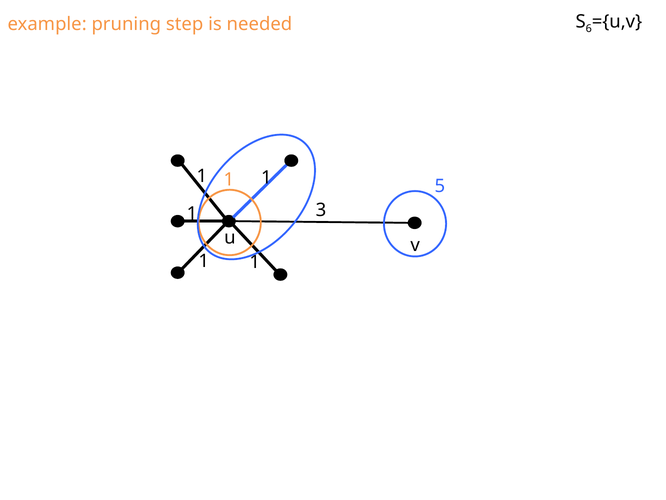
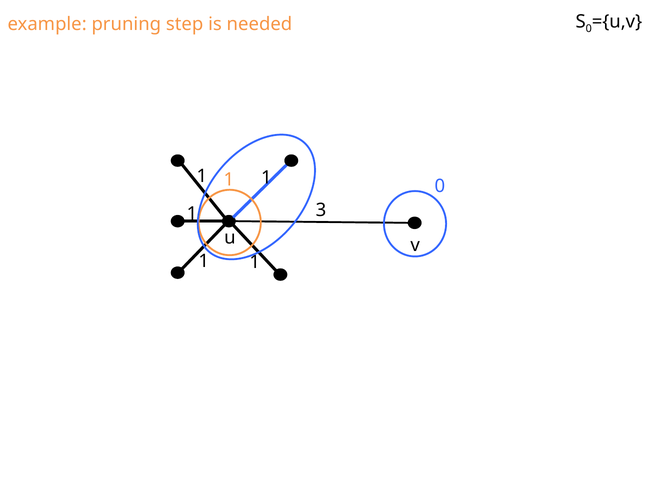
6: 6 -> 0 (589, 29)
1 5: 5 -> 0 (440, 186)
